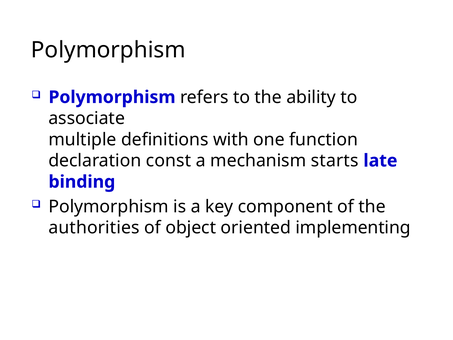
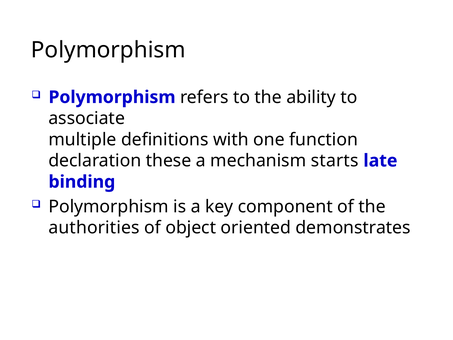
const: const -> these (169, 161)
implementing: implementing -> demonstrates (353, 228)
